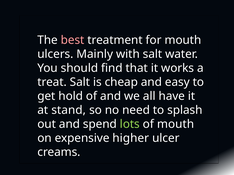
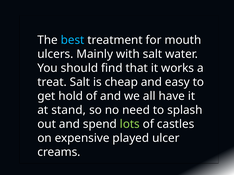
best colour: pink -> light blue (73, 40)
of mouth: mouth -> castles (176, 124)
higher: higher -> played (131, 138)
